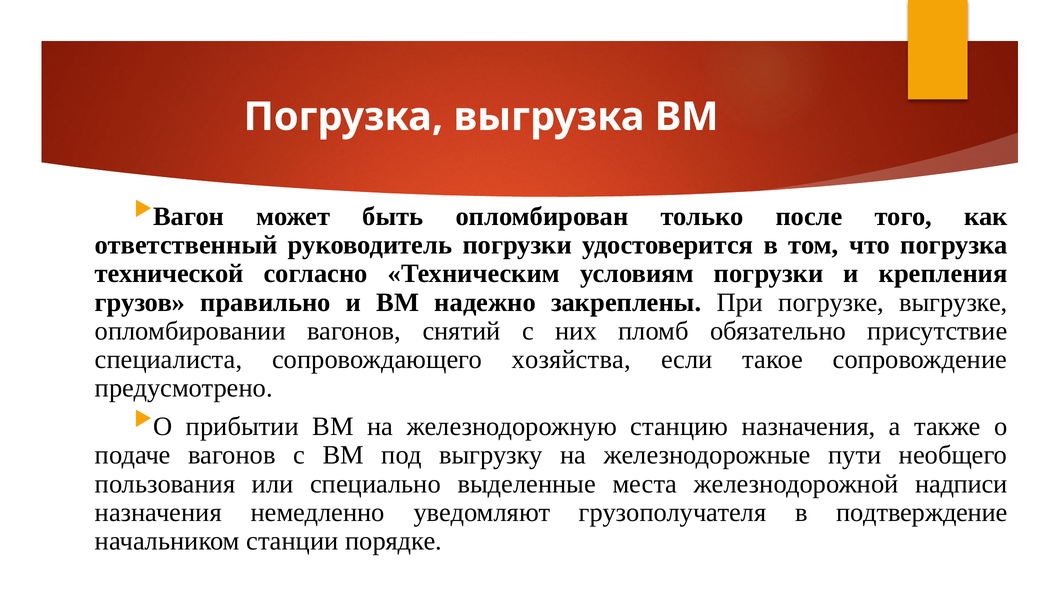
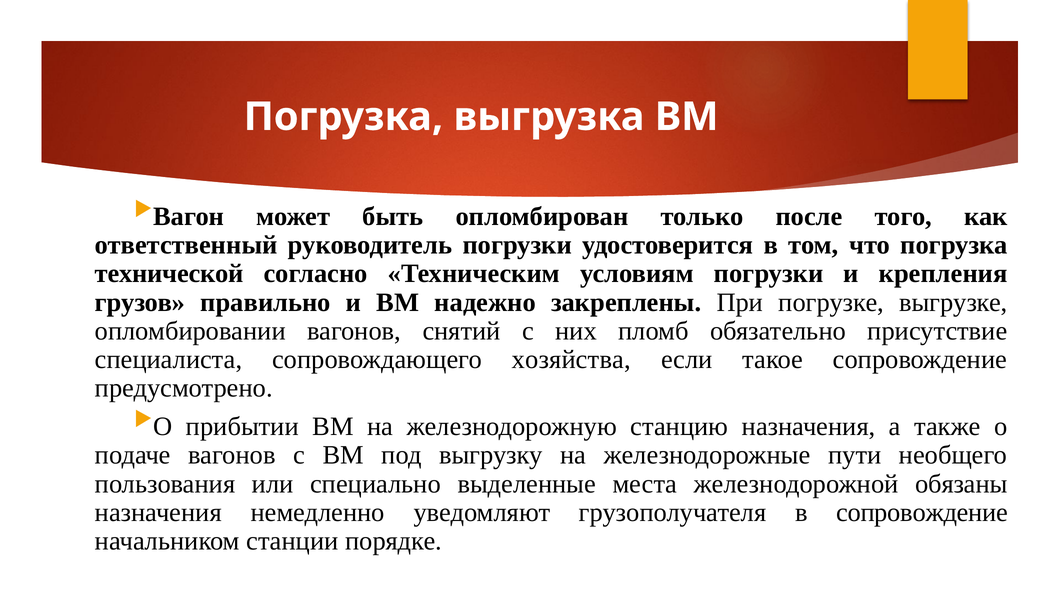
надписи: надписи -> обязаны (961, 484)
в подтверждение: подтверждение -> сопровождение (922, 513)
